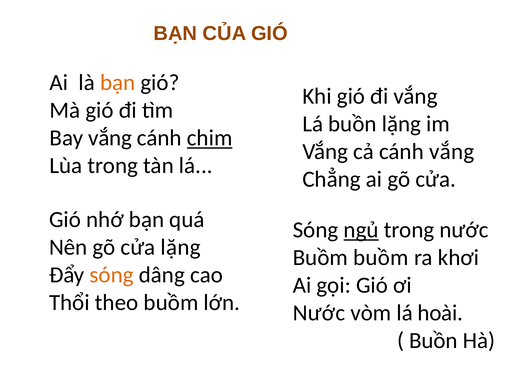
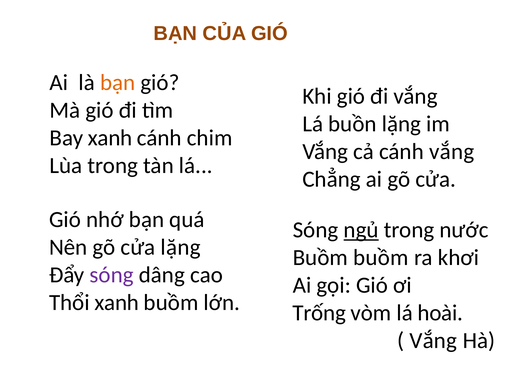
Bay vắng: vắng -> xanh (110, 138)
chim underline: present -> none (210, 138)
sóng colour: orange -> purple (112, 274)
Thổi theo: theo -> xanh (117, 302)
Nước: Nước -> Trống (319, 313)
Buồn: Buồn -> Vắng (433, 340)
